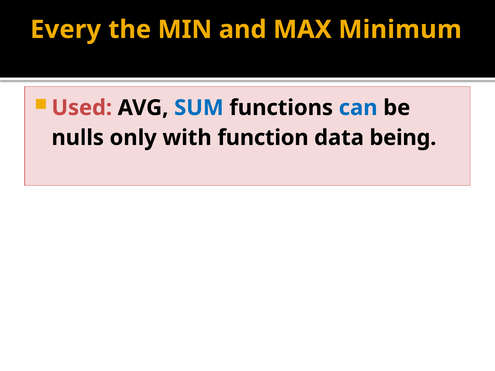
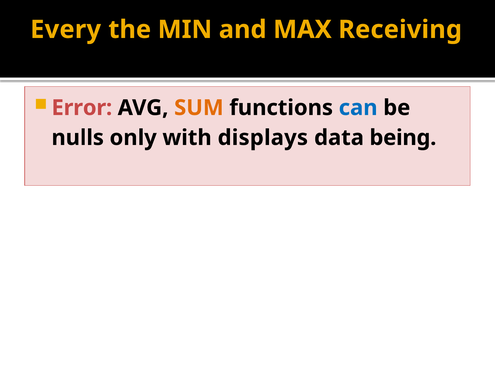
Minimum: Minimum -> Receiving (400, 30)
Used: Used -> Error (82, 108)
SUM colour: blue -> orange (199, 108)
function: function -> displays (263, 138)
